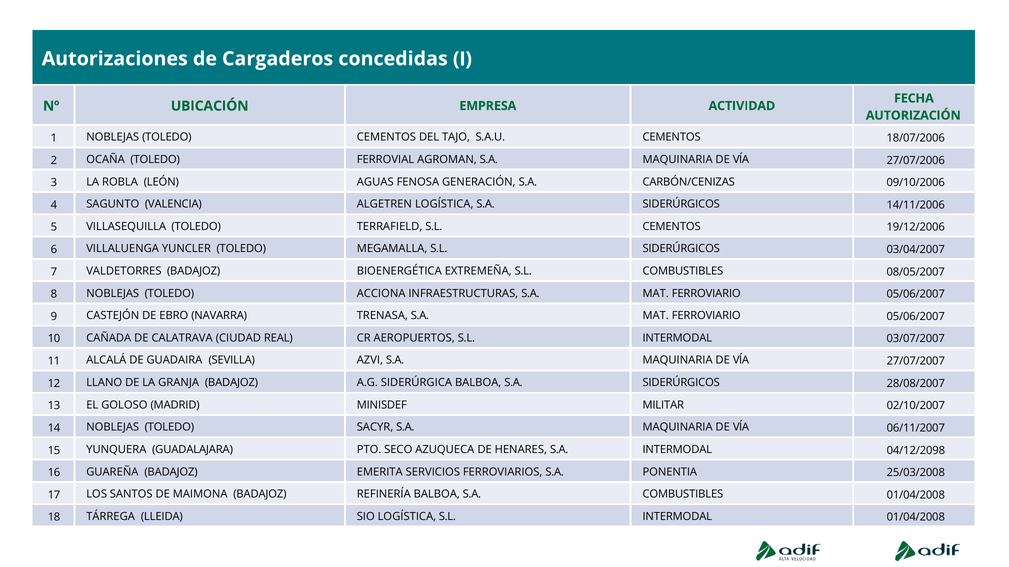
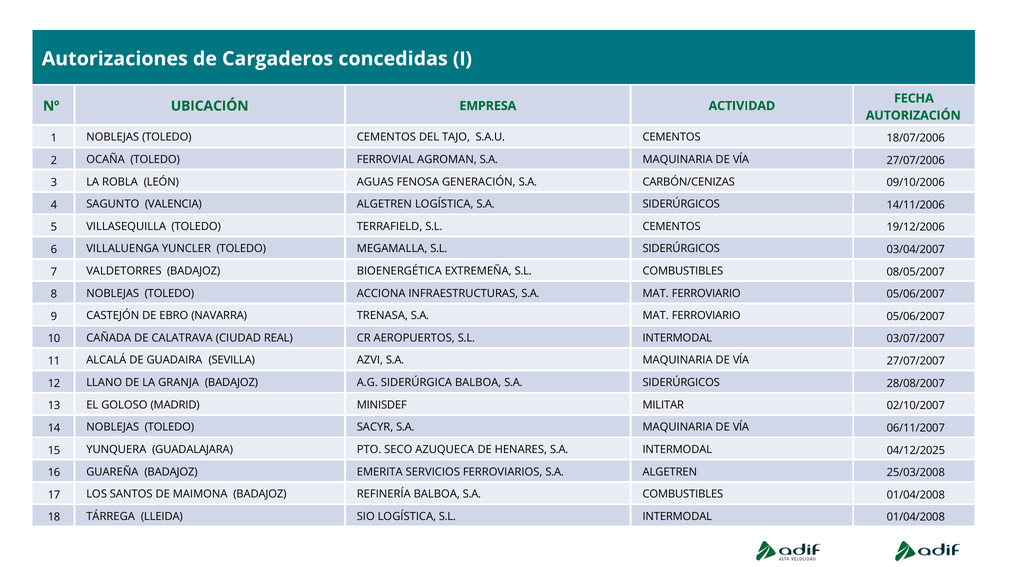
04/12/2098: 04/12/2098 -> 04/12/2025 (916, 451)
S.A PONENTIA: PONENTIA -> ALGETREN (670, 472)
